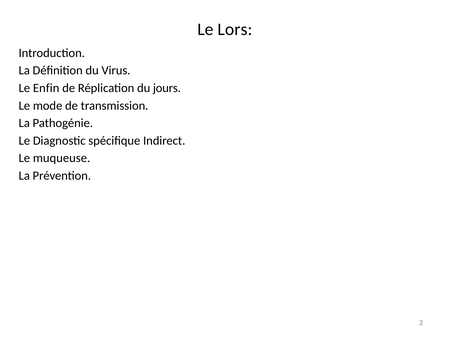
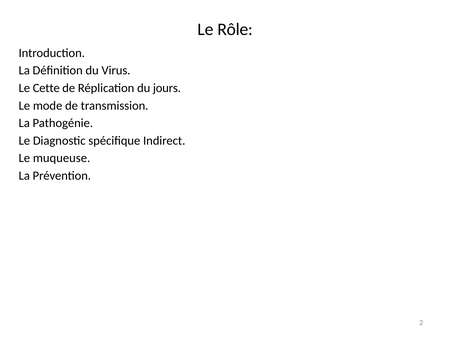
Lors: Lors -> Rôle (235, 29)
Enfin: Enfin -> Cette (46, 88)
